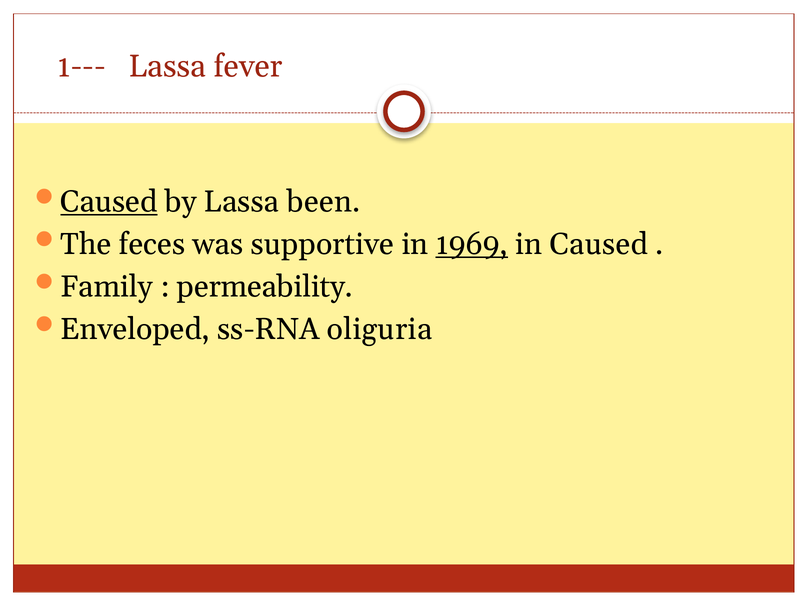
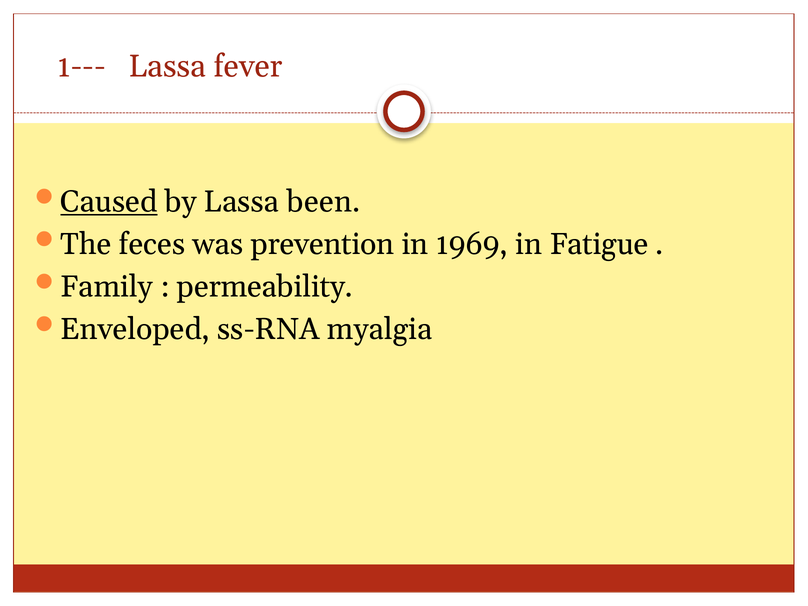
supportive: supportive -> prevention (322, 244)
1969 underline: present -> none (472, 244)
in Caused: Caused -> Fatigue (599, 244)
oliguria: oliguria -> myalgia (380, 329)
